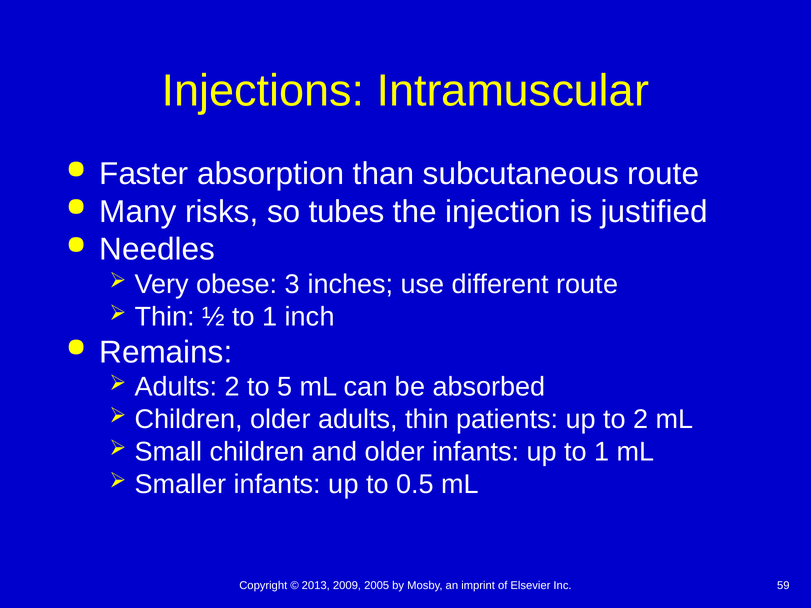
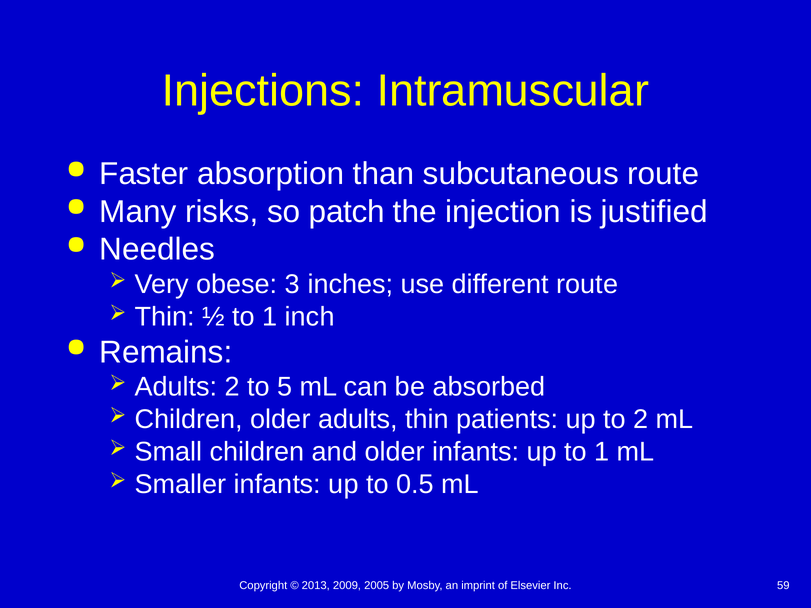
tubes: tubes -> patch (347, 212)
